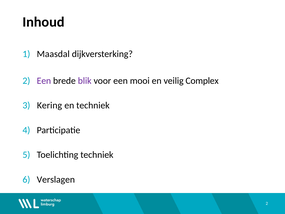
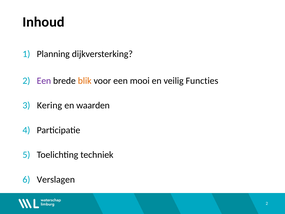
Maasdal: Maasdal -> Planning (53, 54)
blik colour: purple -> orange (85, 81)
Complex: Complex -> Functies (202, 81)
en techniek: techniek -> waarden (93, 105)
